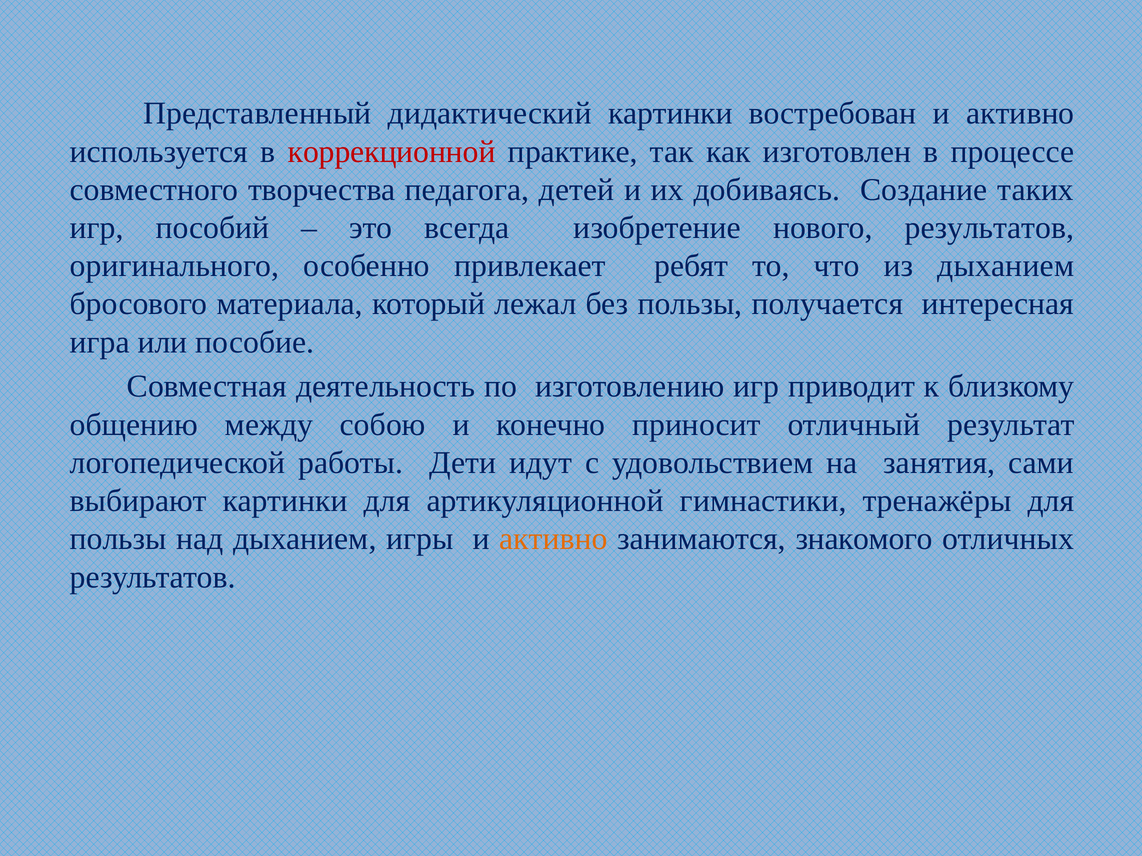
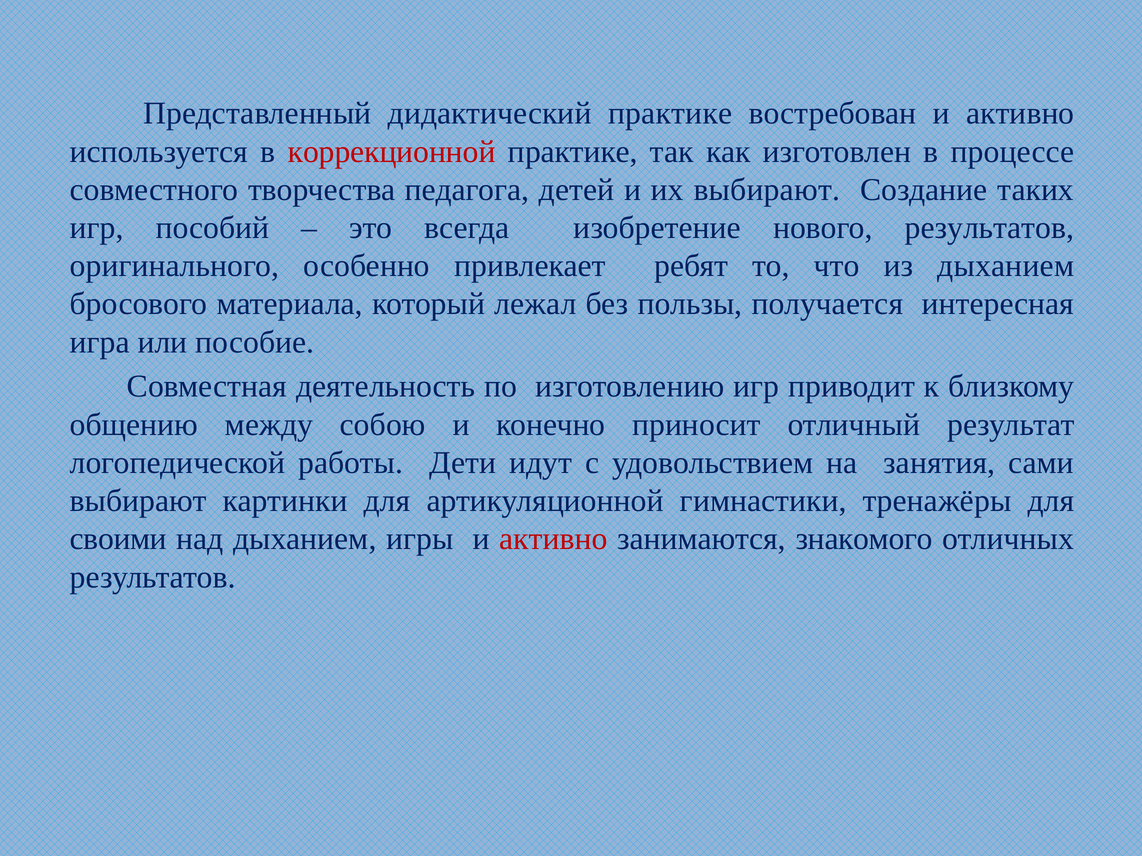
дидактический картинки: картинки -> практике (670, 114)
их добиваясь: добиваясь -> выбирают (767, 190)
пользы: пользы -> своими (118, 539)
активно colour: orange -> red (553, 539)
